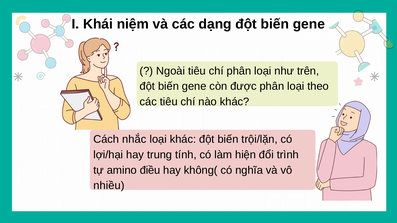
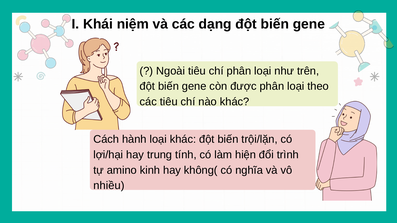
nhắc: nhắc -> hành (134, 140)
điều: điều -> kinh (150, 170)
